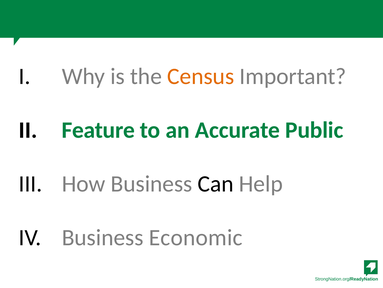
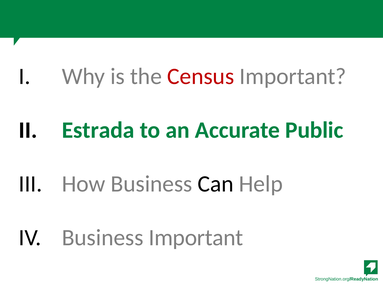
Census colour: orange -> red (201, 76)
Feature: Feature -> Estrada (98, 130)
Business Economic: Economic -> Important (196, 237)
